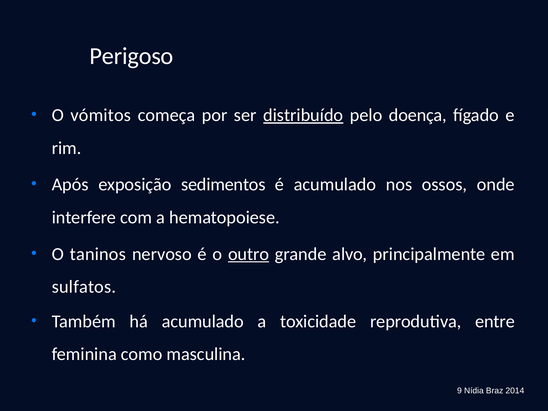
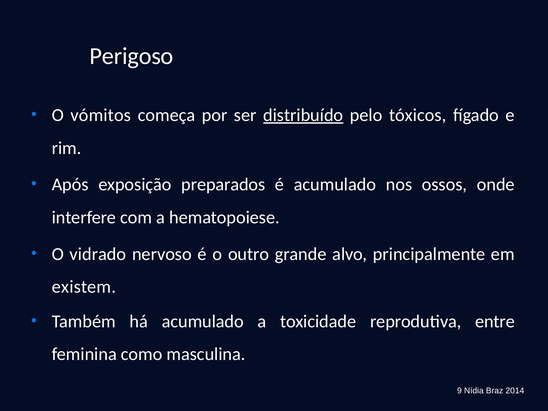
doença: doença -> tóxicos (418, 115)
sedimentos: sedimentos -> preparados (223, 185)
taninos: taninos -> vidrado (98, 254)
outro underline: present -> none (249, 254)
sulfatos: sulfatos -> existem (84, 287)
